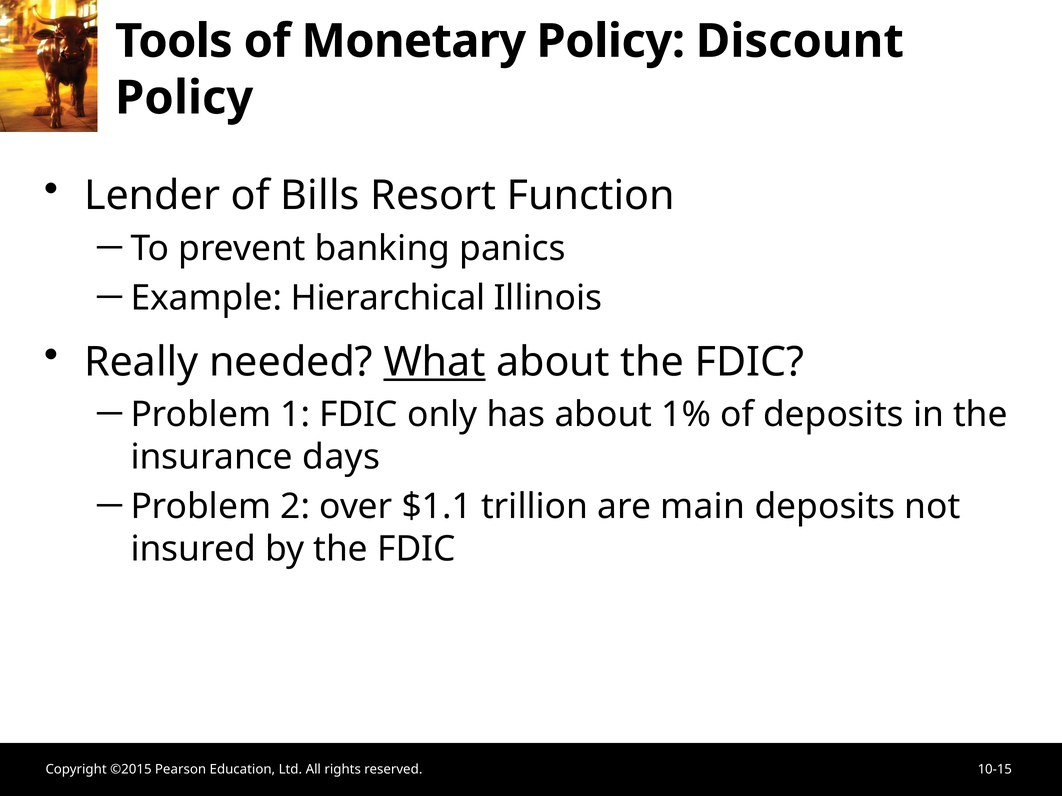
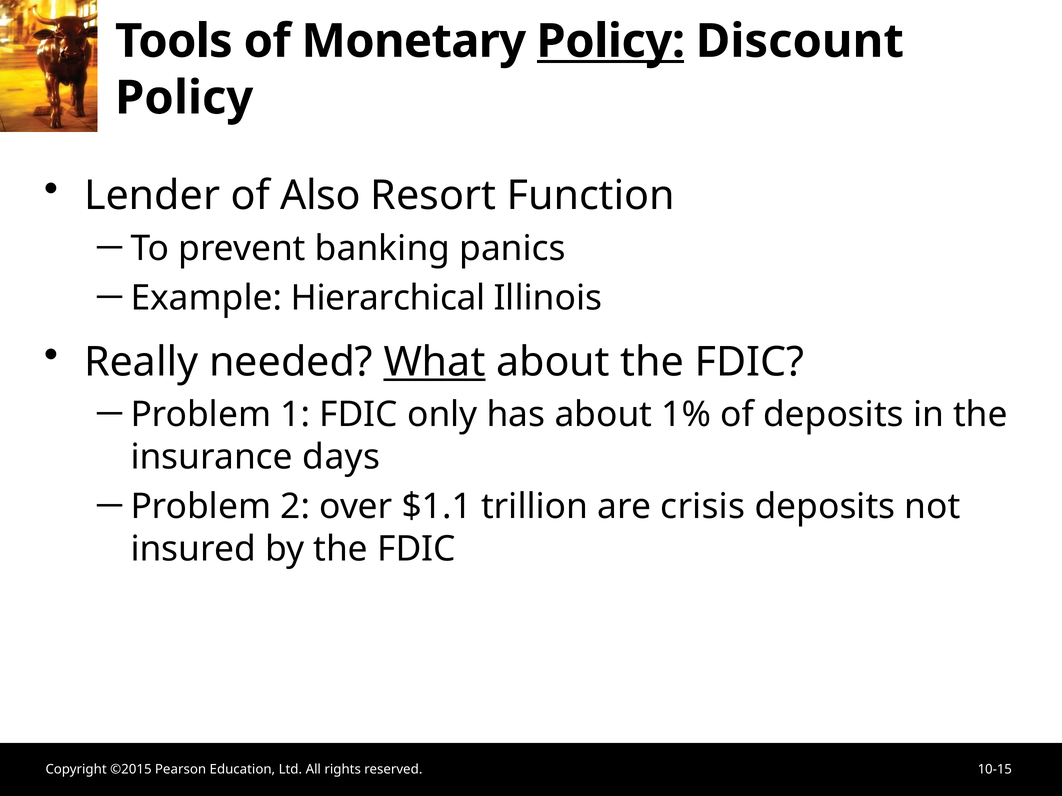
Policy underline: none -> present (611, 41)
Bills: Bills -> Also (320, 196)
main: main -> crisis (703, 507)
